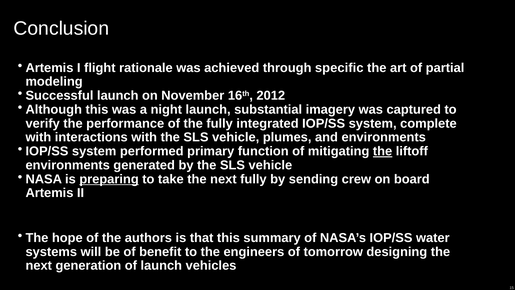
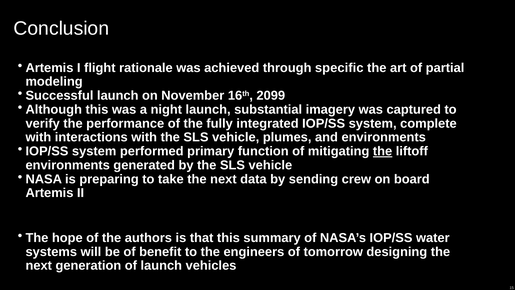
2012: 2012 -> 2099 (271, 96)
preparing underline: present -> none (109, 179)
next fully: fully -> data (253, 179)
